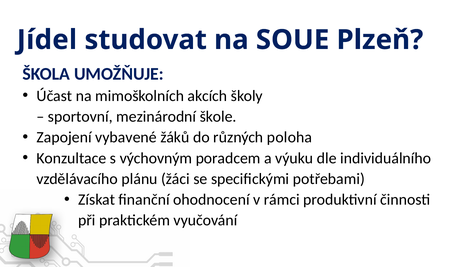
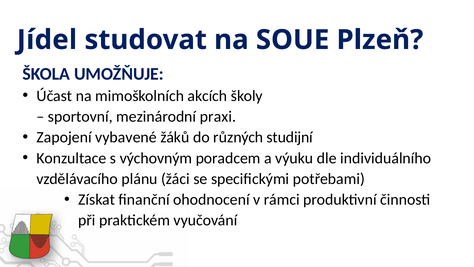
škole: škole -> praxi (218, 116)
poloha: poloha -> studijní (290, 137)
